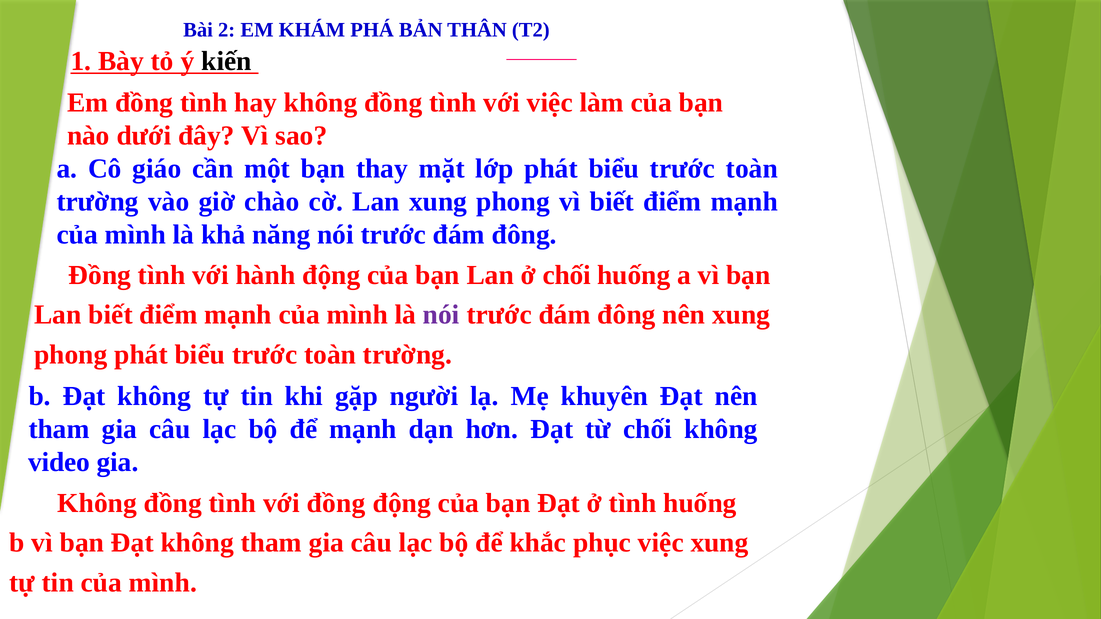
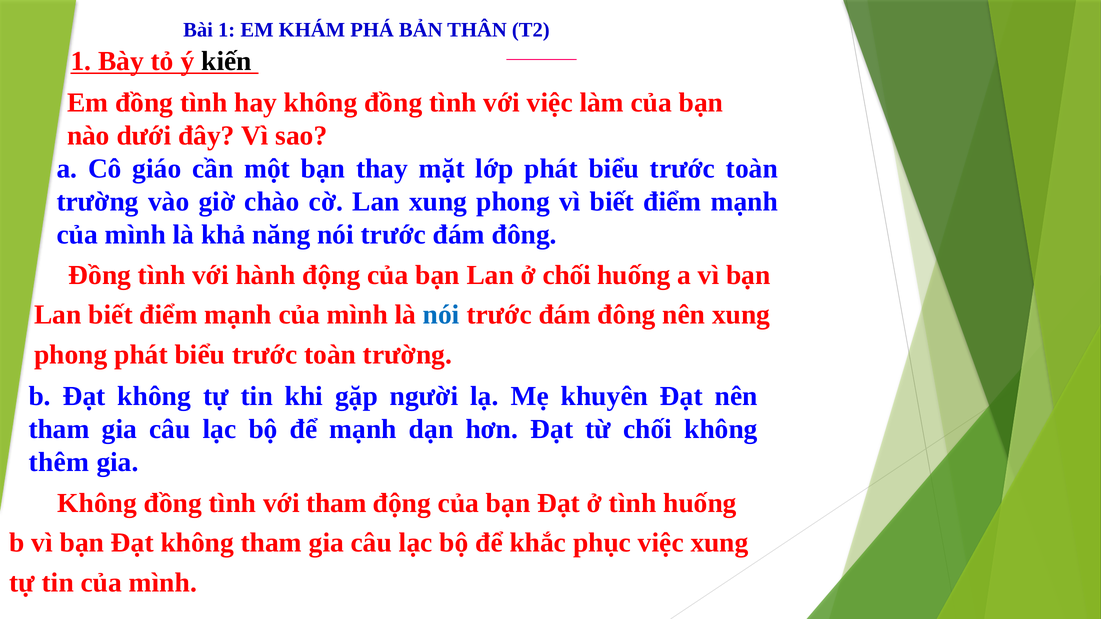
Bài 2: 2 -> 1 (227, 30)
nói colour: purple -> blue (441, 315)
video: video -> thêm (59, 462)
với đồng: đồng -> tham (336, 503)
